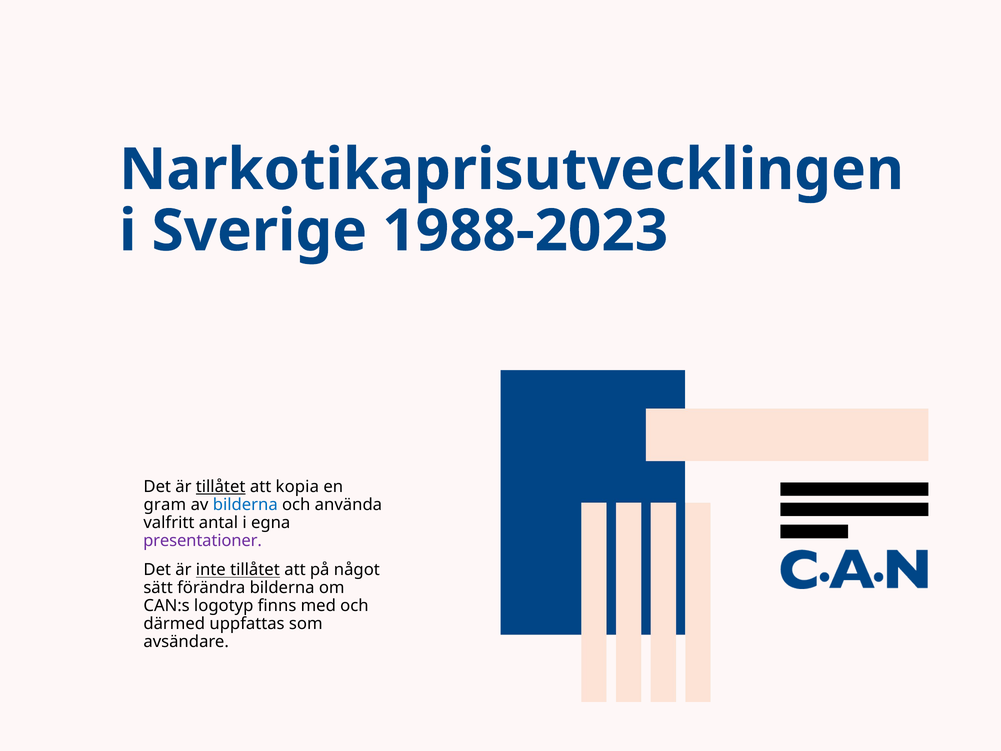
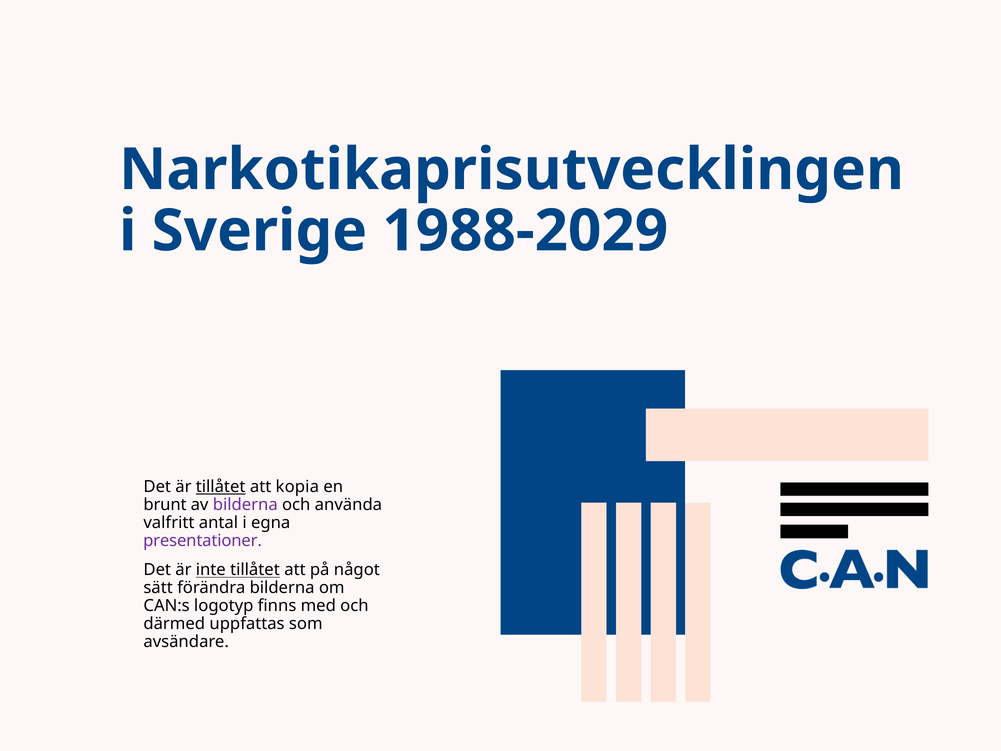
1988-2023: 1988-2023 -> 1988-2029 (525, 231)
gram: gram -> brunt (165, 504)
bilderna colour: blue -> purple (245, 504)
